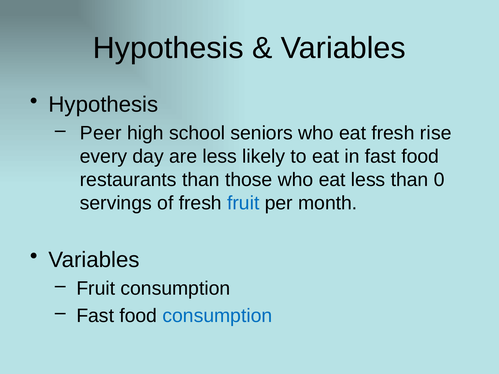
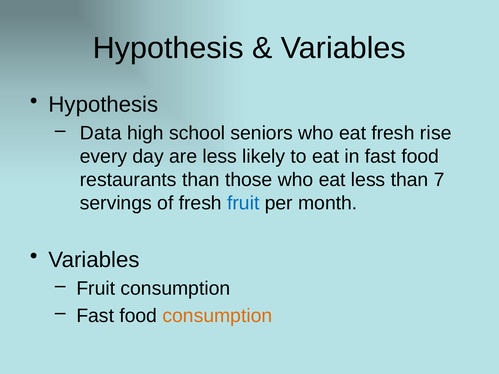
Peer: Peer -> Data (101, 133)
0: 0 -> 7 (439, 180)
consumption colour: blue -> orange (217, 316)
